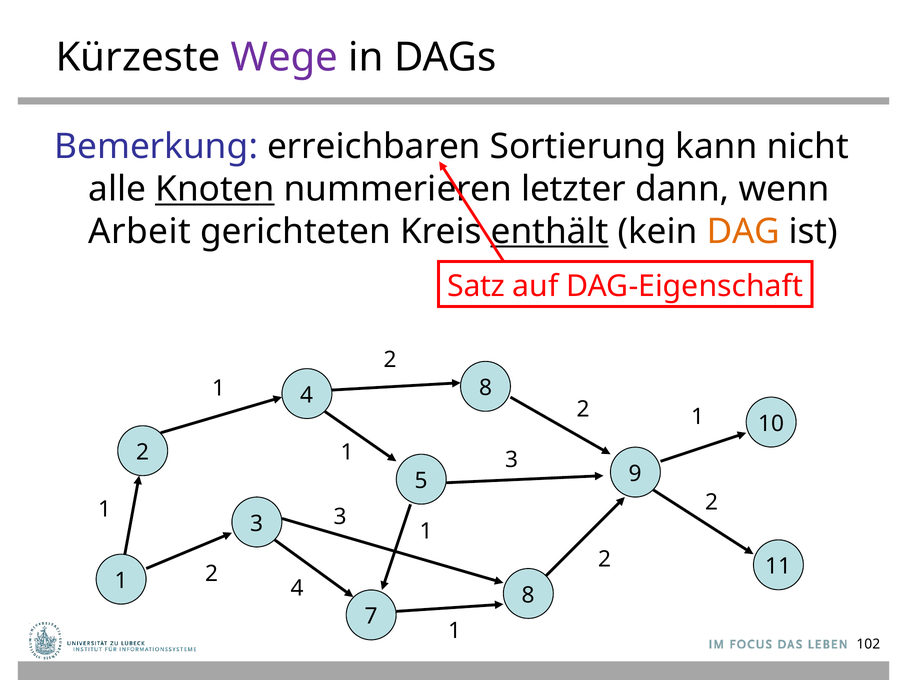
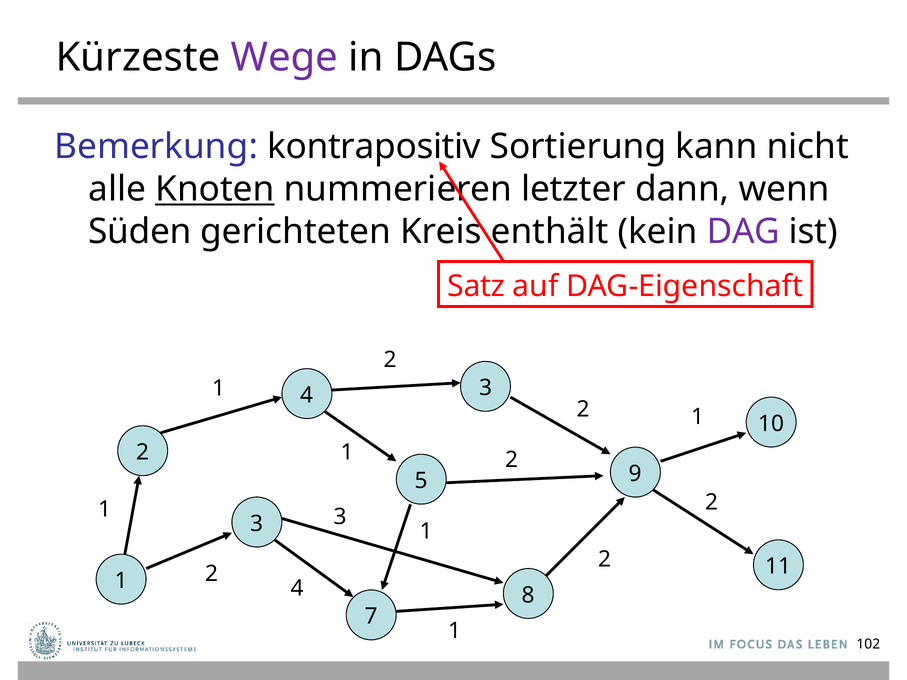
erreichbaren: erreichbaren -> kontrapositiv (374, 147)
Arbeit: Arbeit -> Süden (140, 232)
enthält underline: present -> none (550, 232)
DAG colour: orange -> purple (743, 232)
8: 8 -> 3 (486, 388)
3: 3 -> 2 (512, 460)
